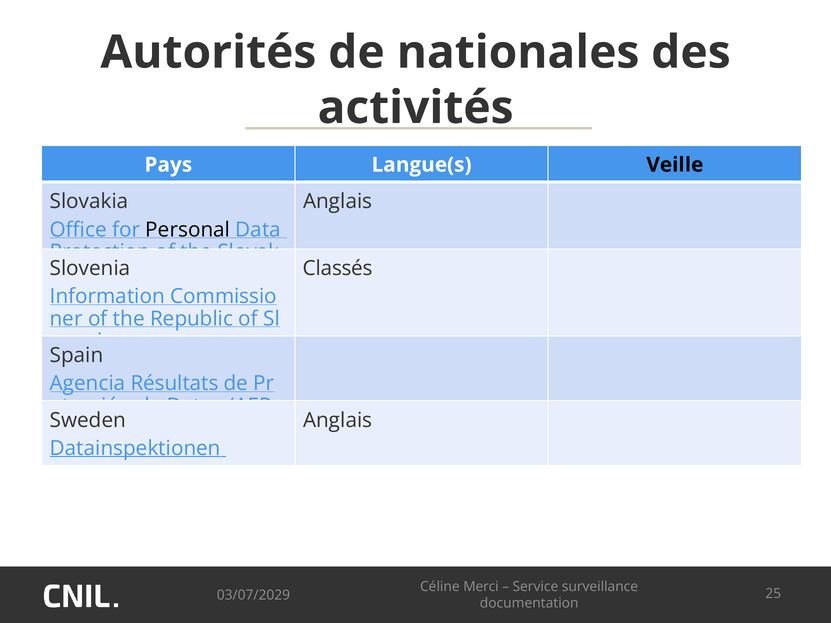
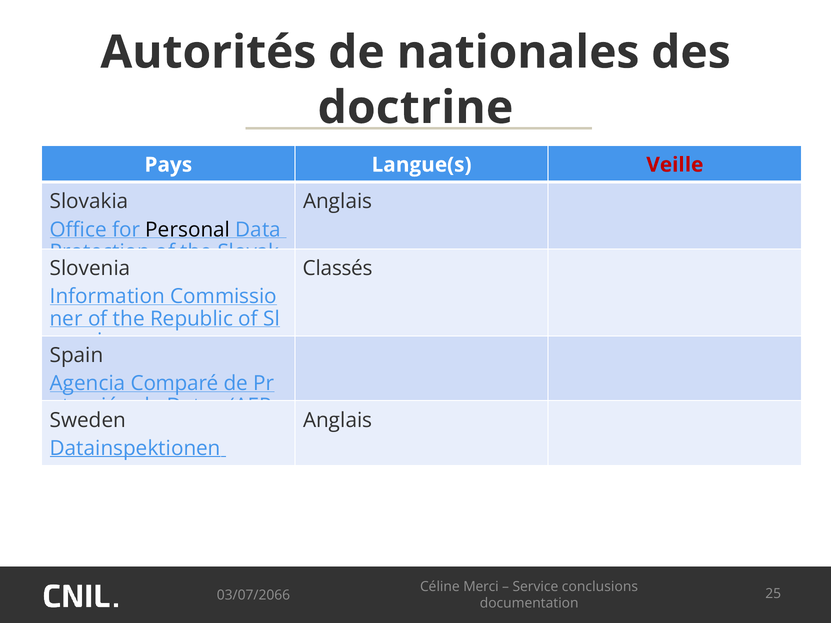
activités: activités -> doctrine (415, 108)
Veille colour: black -> red (675, 165)
Résultats: Résultats -> Comparé (175, 384)
surveillance: surveillance -> conclusions (600, 587)
03/07/2029: 03/07/2029 -> 03/07/2066 (253, 595)
